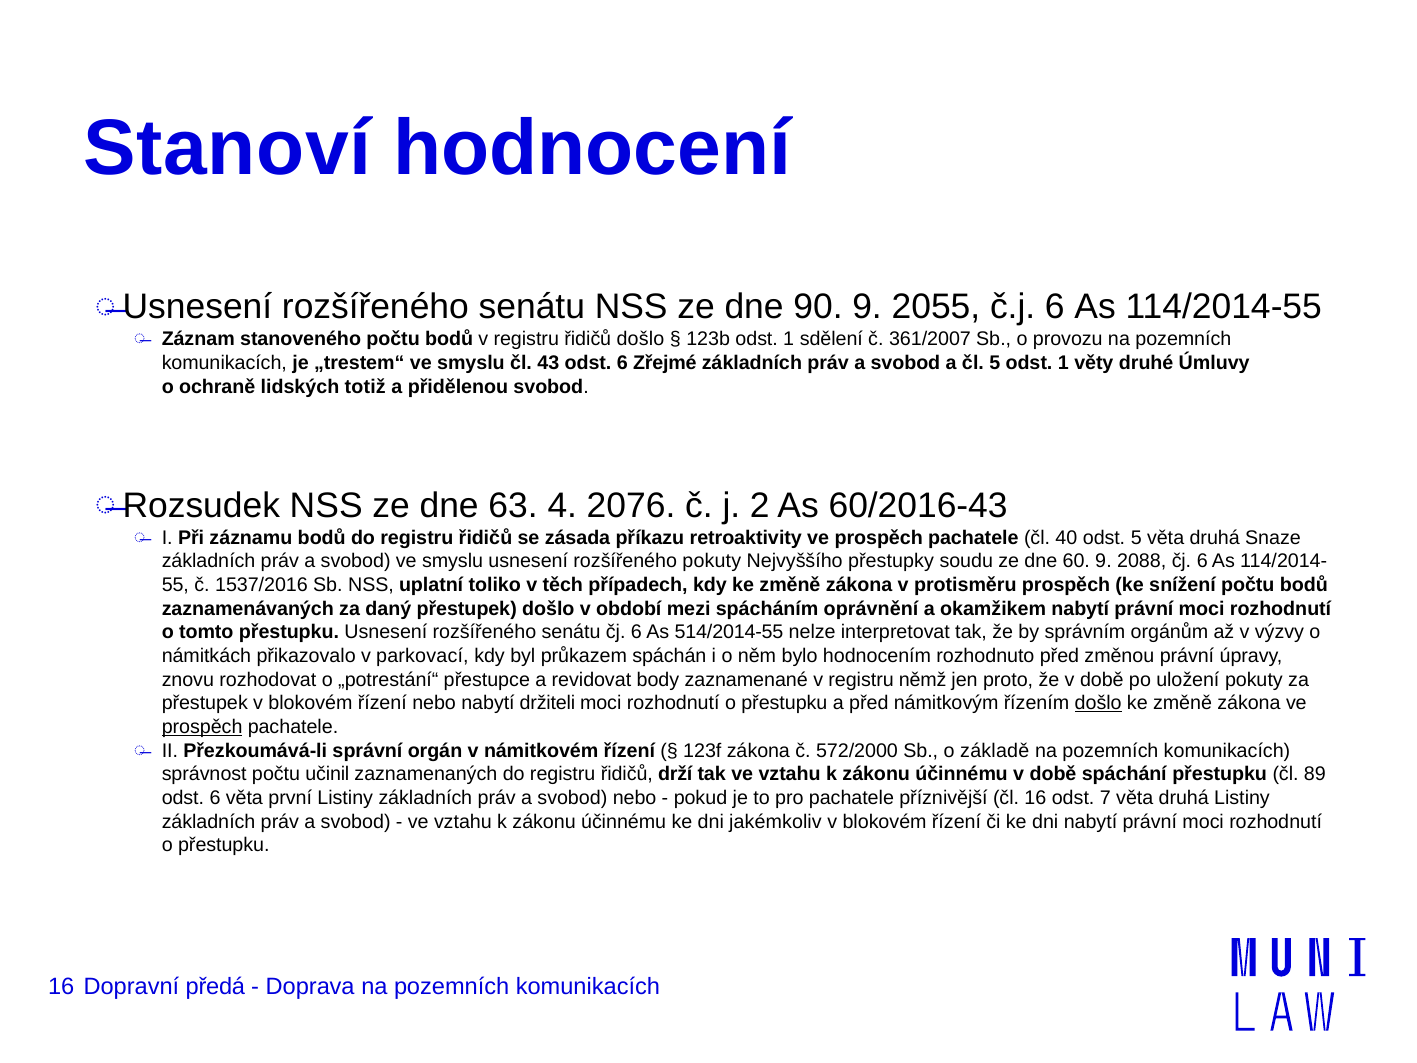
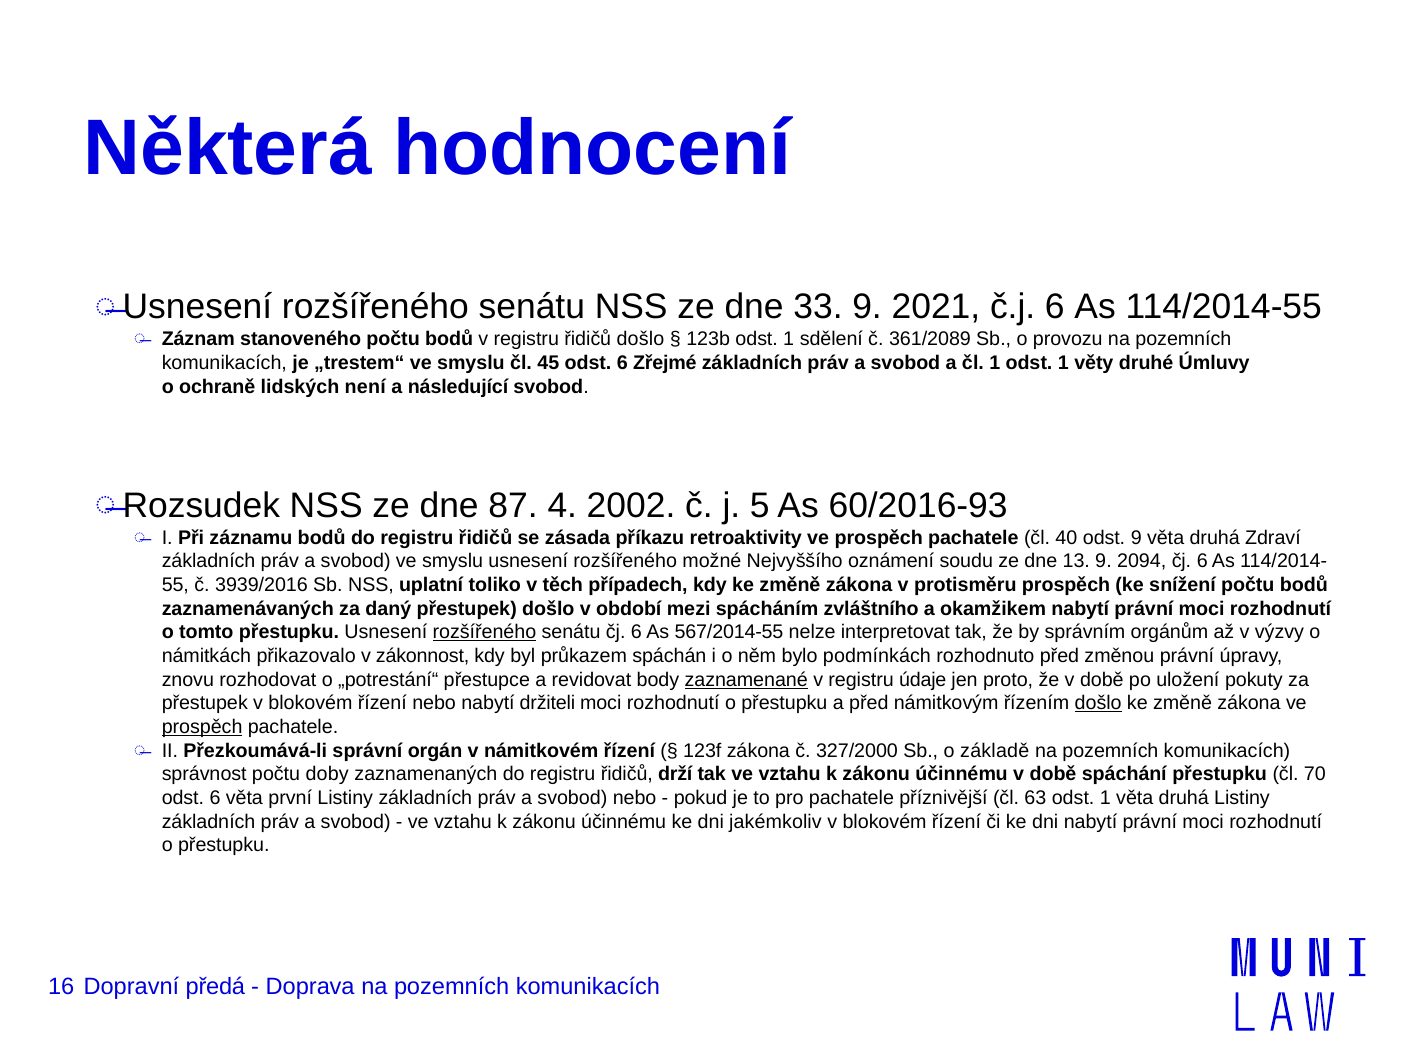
Stanoví: Stanoví -> Některá (228, 149)
90: 90 -> 33 (818, 307)
2055: 2055 -> 2021 (936, 307)
361/2007: 361/2007 -> 361/2089 (930, 339)
43: 43 -> 45 (548, 363)
čl 5: 5 -> 1 (995, 363)
totiž: totiž -> není (365, 386)
přidělenou: přidělenou -> následující (458, 386)
63: 63 -> 87 (513, 506)
2076: 2076 -> 2002 (631, 506)
2: 2 -> 5 (760, 506)
60/2016-43: 60/2016-43 -> 60/2016-93 (918, 506)
odst 5: 5 -> 9 (1136, 538)
Snaze: Snaze -> Zdraví (1273, 538)
rozšířeného pokuty: pokuty -> možné (712, 561)
přestupky: přestupky -> oznámení (891, 561)
60: 60 -> 13 (1076, 561)
2088: 2088 -> 2094 (1142, 561)
1537/2016: 1537/2016 -> 3939/2016 (261, 585)
oprávnění: oprávnění -> zvláštního (871, 609)
rozšířeného underline: none -> present (484, 632)
514/2014-55: 514/2014-55 -> 567/2014-55 (729, 632)
parkovací: parkovací -> zákonnost (423, 656)
hodnocením: hodnocením -> podmínkách (877, 656)
zaznamenané underline: none -> present (746, 679)
němž: němž -> údaje (923, 679)
572/2000: 572/2000 -> 327/2000 (857, 750)
učinil: učinil -> doby (327, 774)
89: 89 -> 70 (1315, 774)
čl 16: 16 -> 63 (1035, 798)
7: 7 -> 1 (1105, 798)
